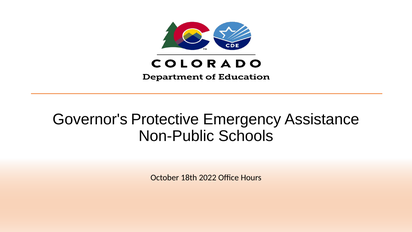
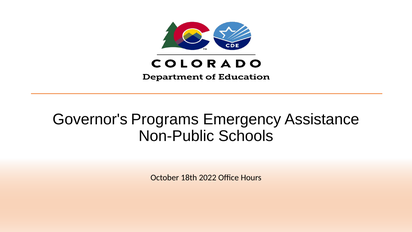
Protective: Protective -> Programs (165, 119)
